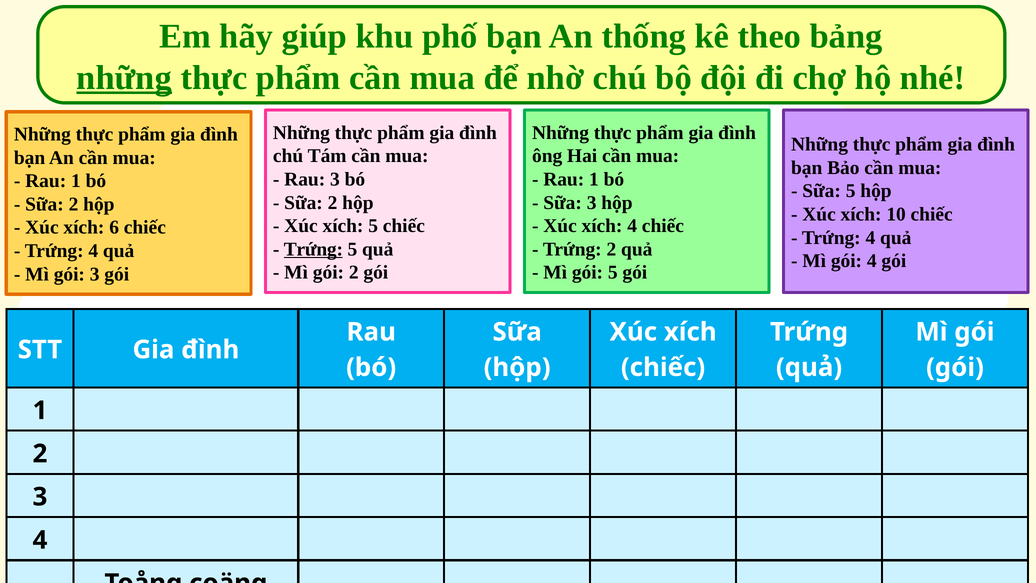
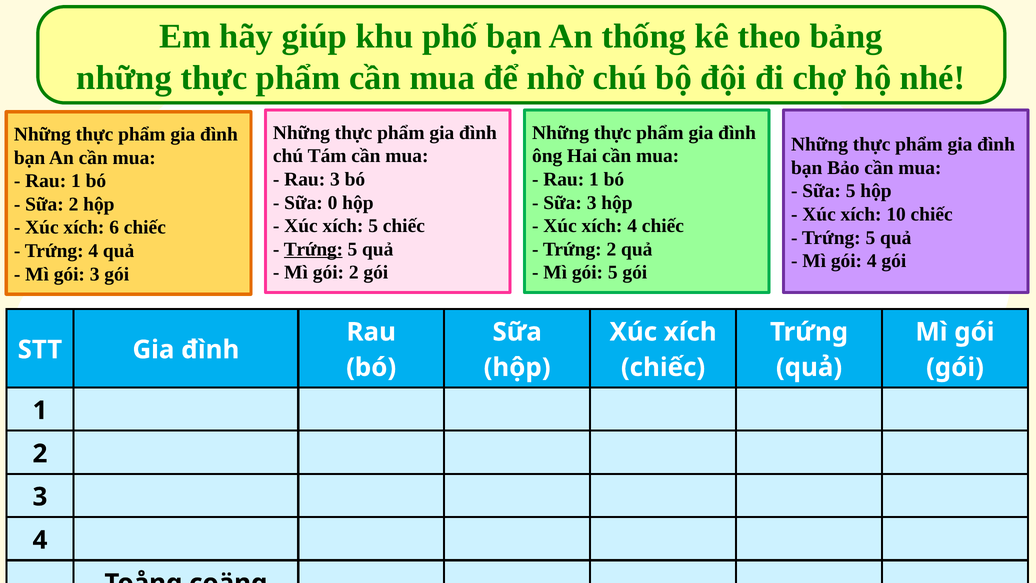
những underline: present -> none (124, 78)
2: 2 -> 0 (333, 203)
4: 4 -> 5 (870, 238)
